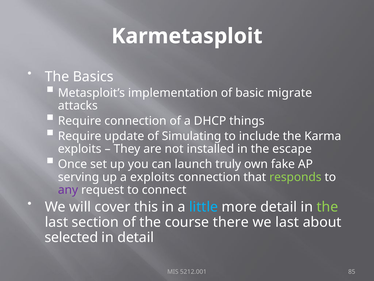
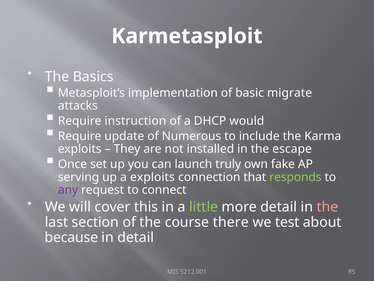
Require connection: connection -> instruction (135, 121)
things: things -> would (247, 121)
Simulating: Simulating -> Numerous (191, 136)
little colour: light blue -> light green (204, 207)
the colour: light green -> pink (327, 207)
we last: last -> test (287, 222)
selected: selected -> because (71, 237)
